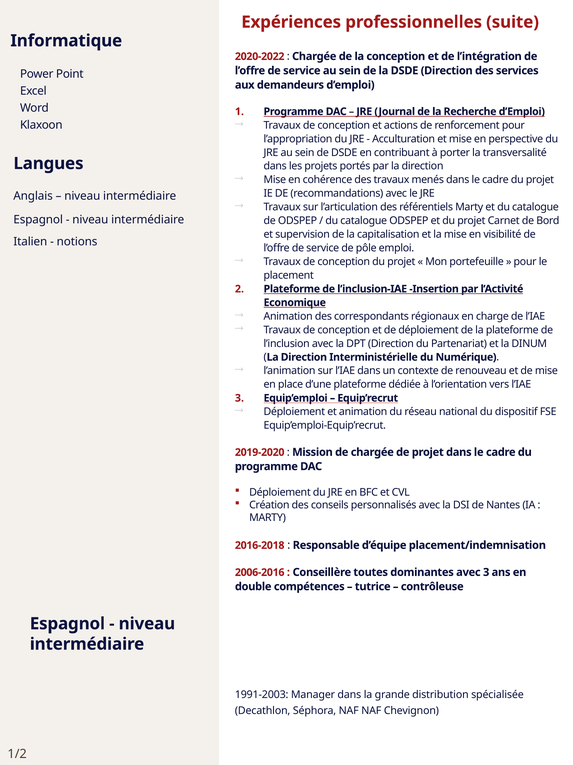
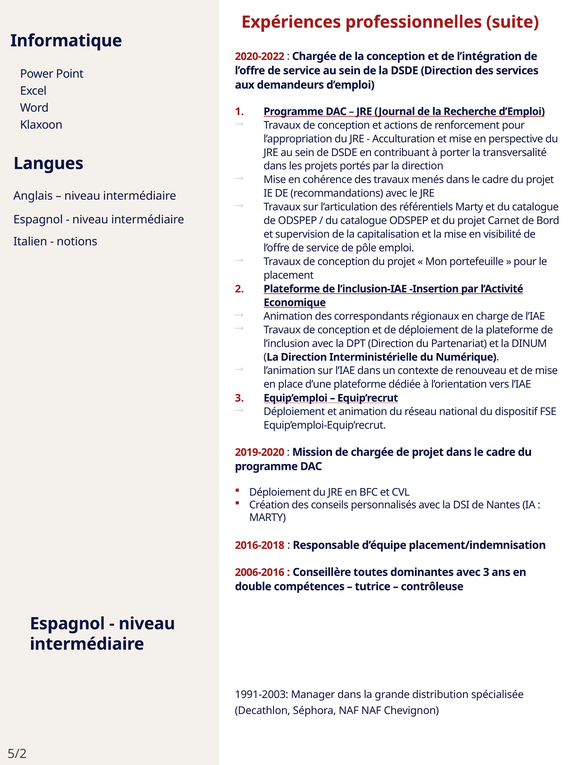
1/2: 1/2 -> 5/2 (17, 753)
